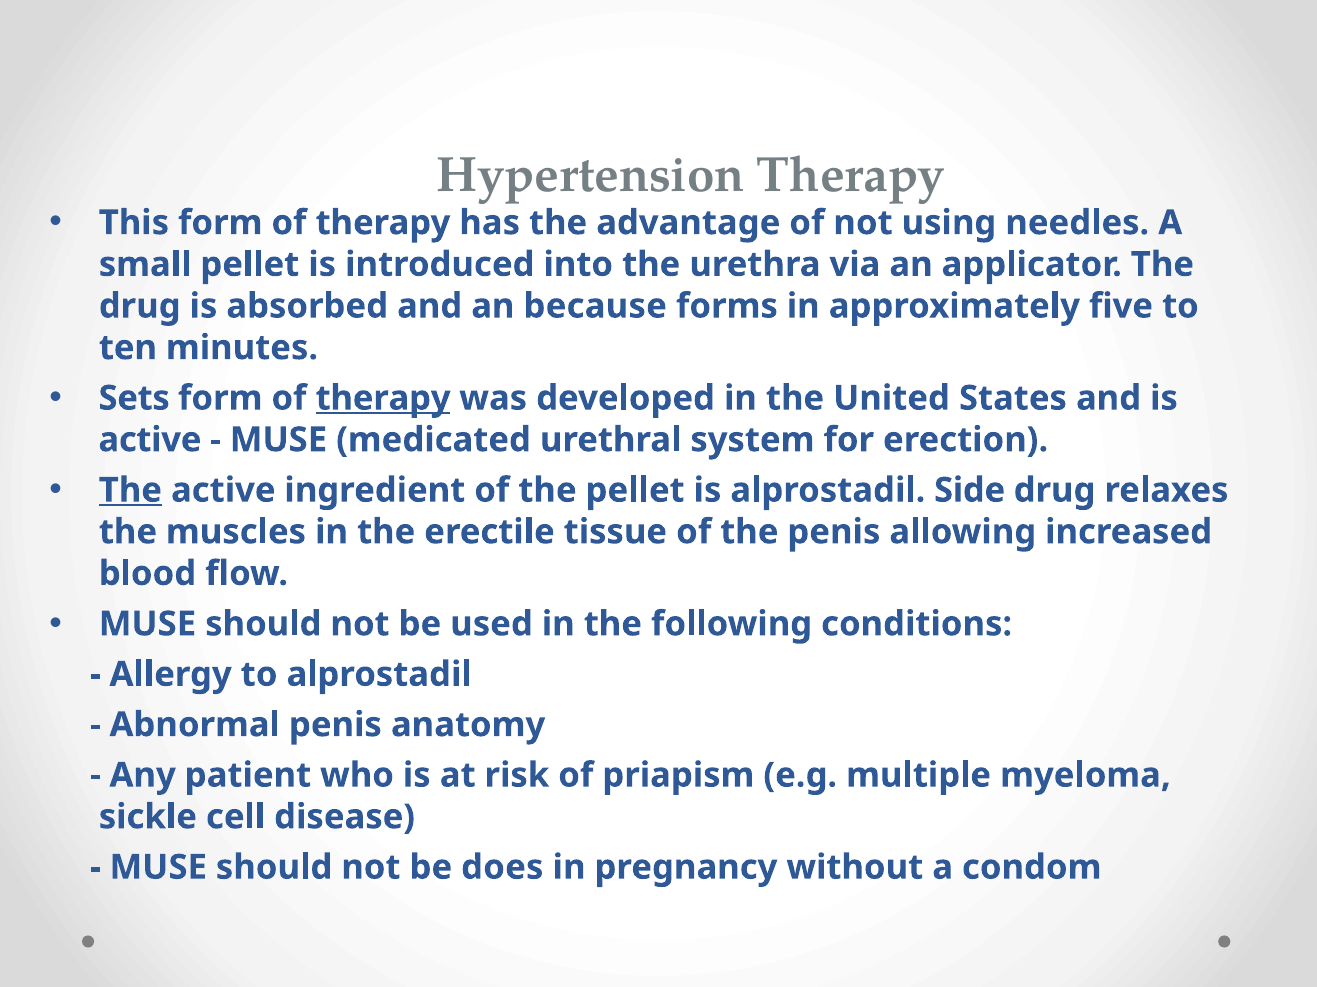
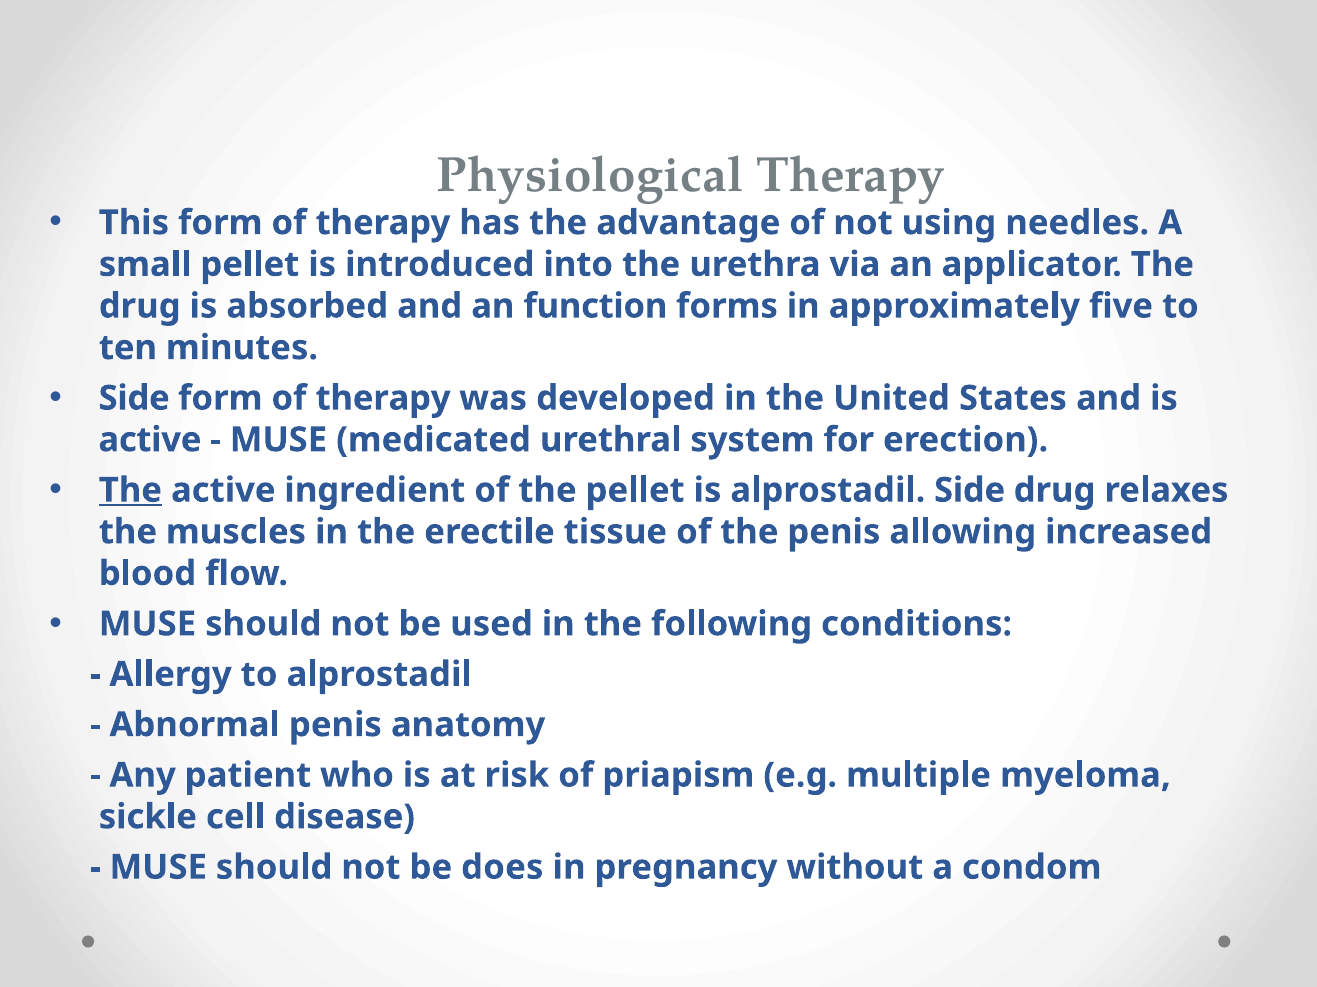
Hypertension: Hypertension -> Physiological (590, 175)
because: because -> function (595, 306)
Sets: Sets -> Side (134, 398)
therapy underline: present -> none (383, 398)
